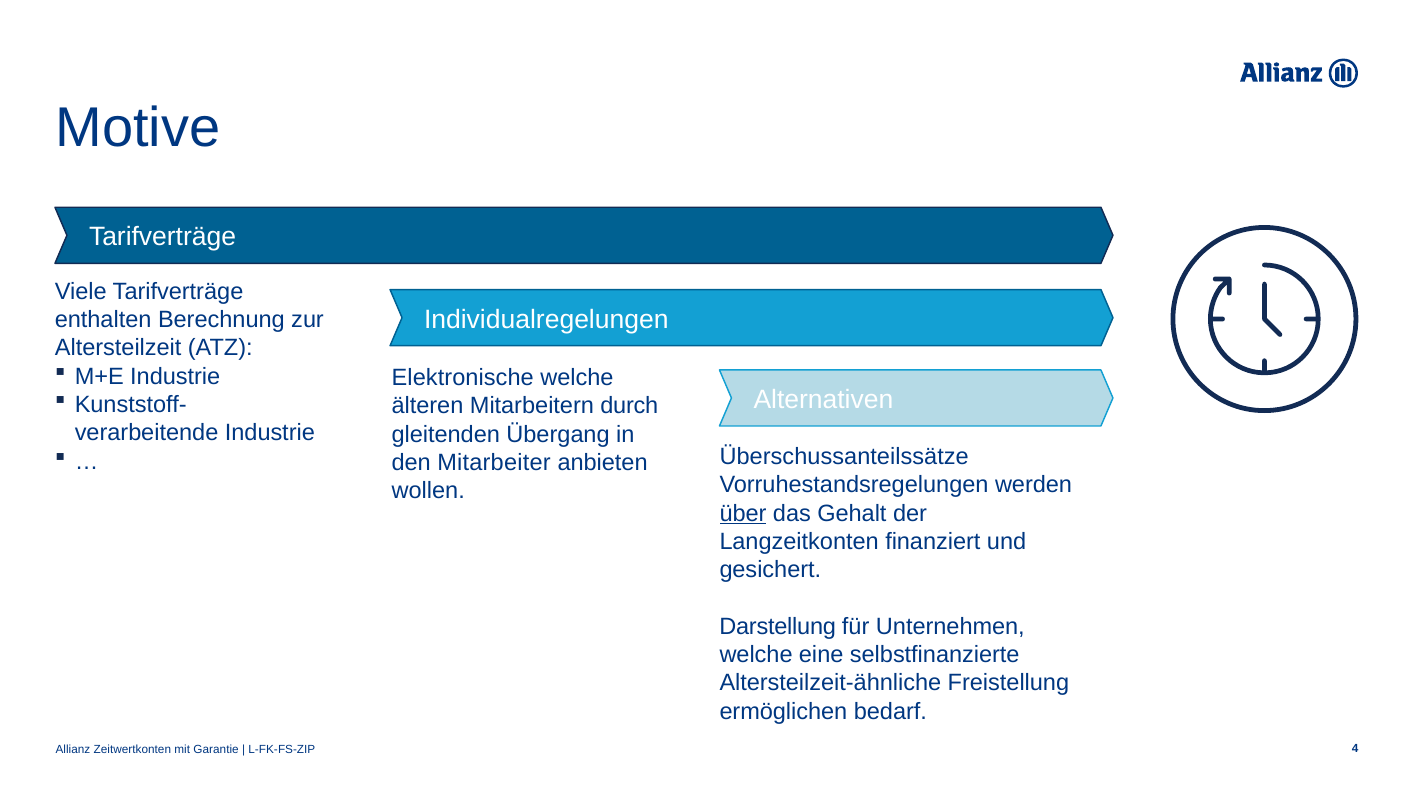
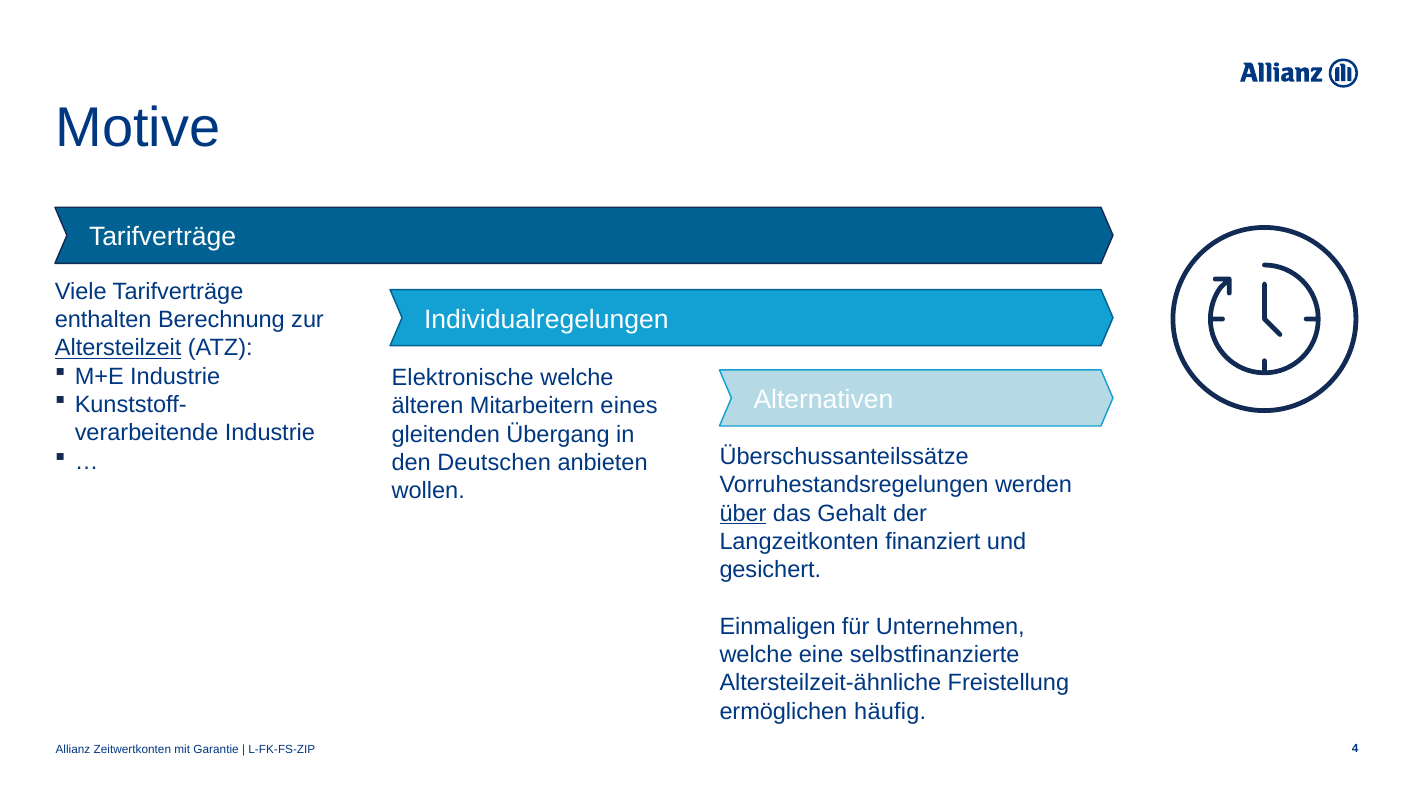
Altersteilzeit underline: none -> present (118, 348)
durch: durch -> eines (629, 406)
Mitarbeiter: Mitarbeiter -> Deutschen (494, 462)
Darstellung: Darstellung -> Einmaligen (778, 626)
bedarf: bedarf -> häufig (890, 711)
